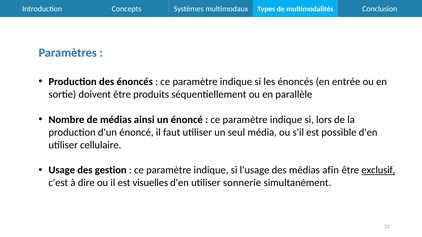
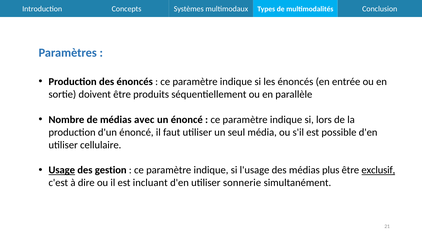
ainsi: ainsi -> avec (144, 120)
Usage underline: none -> present (62, 170)
afin: afin -> plus (331, 170)
visuelles: visuelles -> incluant (150, 183)
